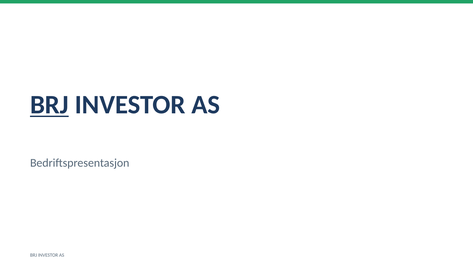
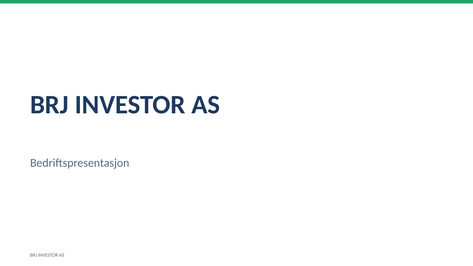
BRJ underline: present -> none (49, 105)
